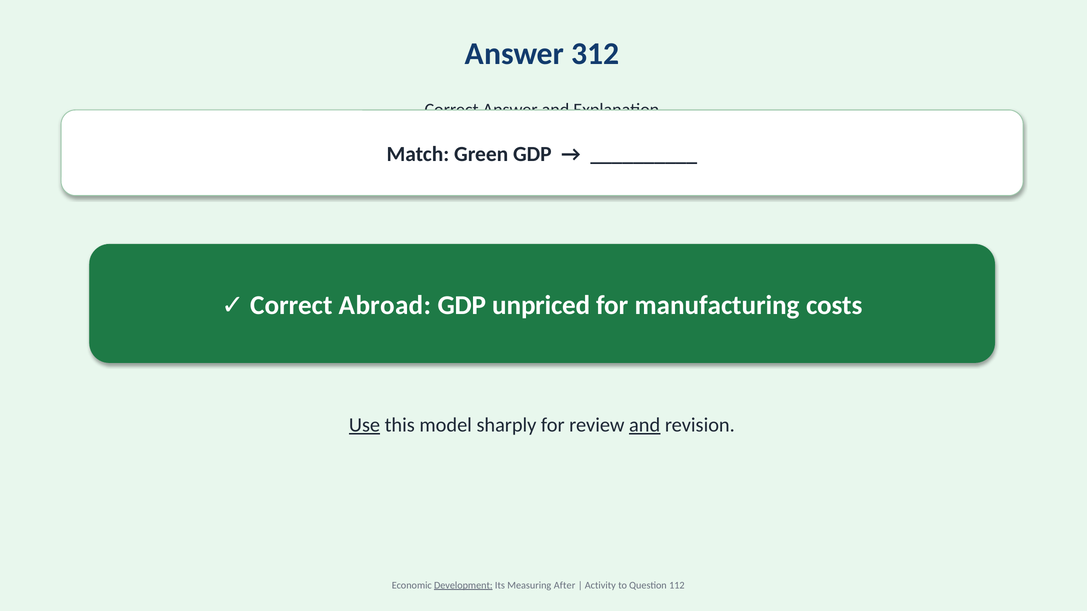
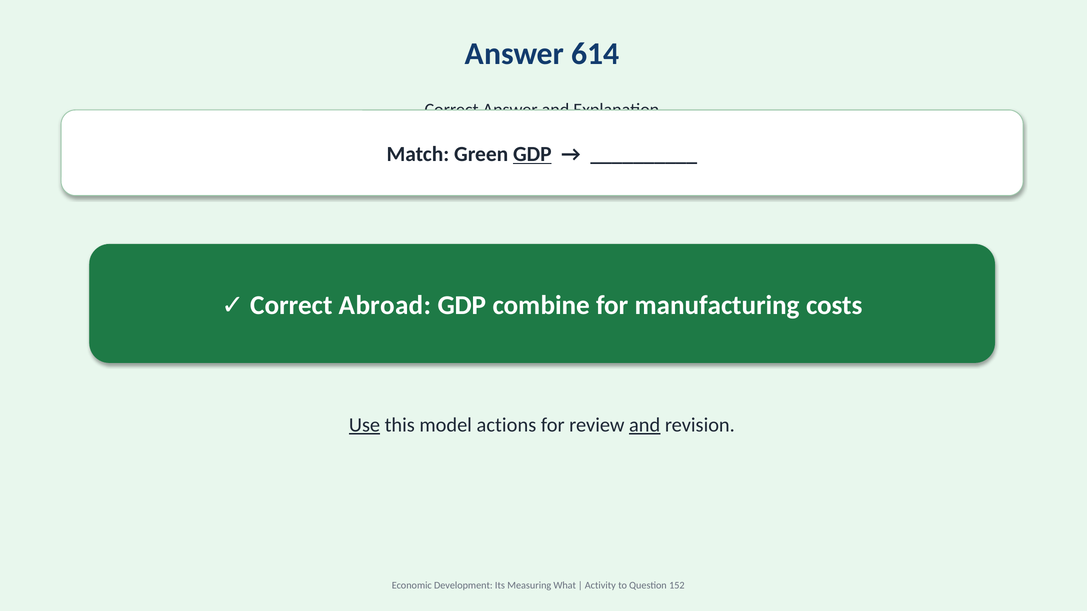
312: 312 -> 614 (595, 54)
GDP underline: none -> present (532, 154)
unpriced: unpriced -> combine (541, 306)
sharply: sharply -> actions (506, 425)
Development underline: present -> none (463, 586)
After: After -> What (565, 586)
112: 112 -> 152 (677, 586)
